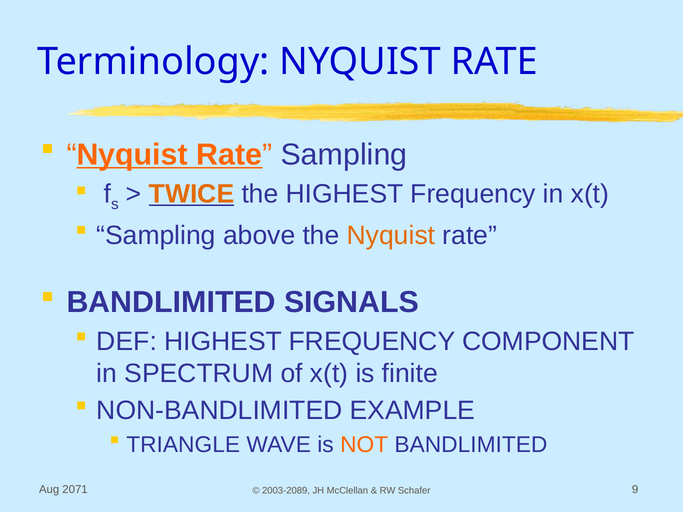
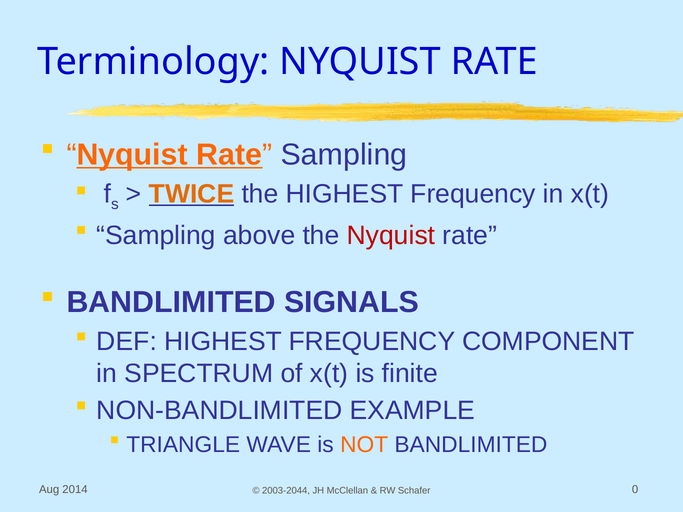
Nyquist colour: orange -> red (391, 235)
2071: 2071 -> 2014 (75, 490)
2003-2089: 2003-2089 -> 2003-2044 (286, 491)
9: 9 -> 0 (635, 490)
